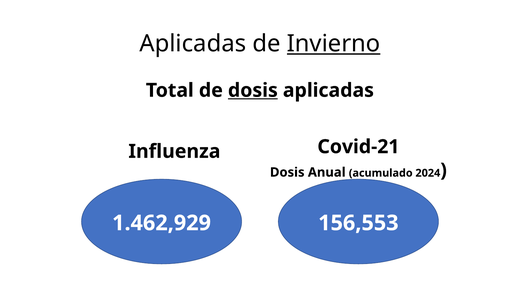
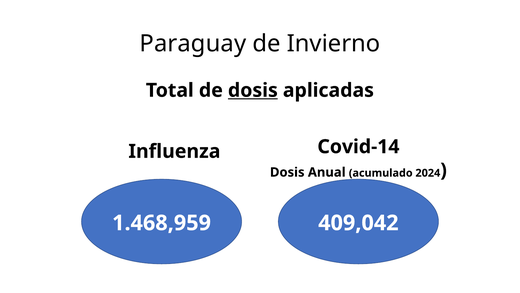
Aplicadas: Aplicadas -> Paraguay (193, 44)
Invierno underline: present -> none (334, 44)
Covid-21: Covid-21 -> Covid-14 (358, 146)
1.462,929: 1.462,929 -> 1.468,959 (162, 223)
156,553: 156,553 -> 409,042 (358, 223)
